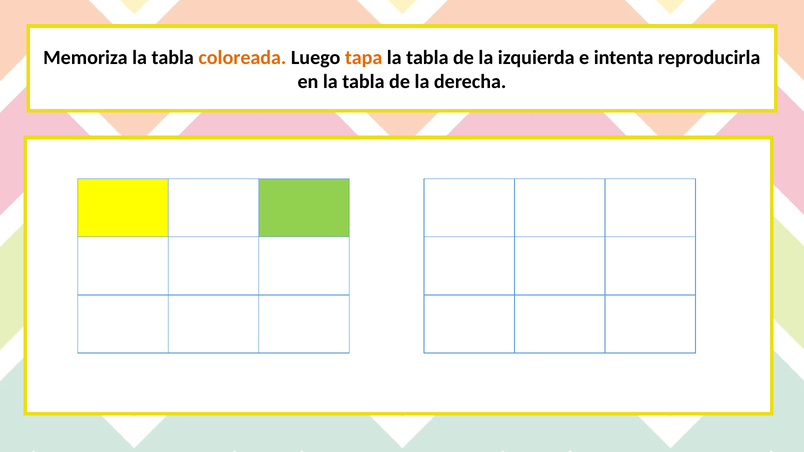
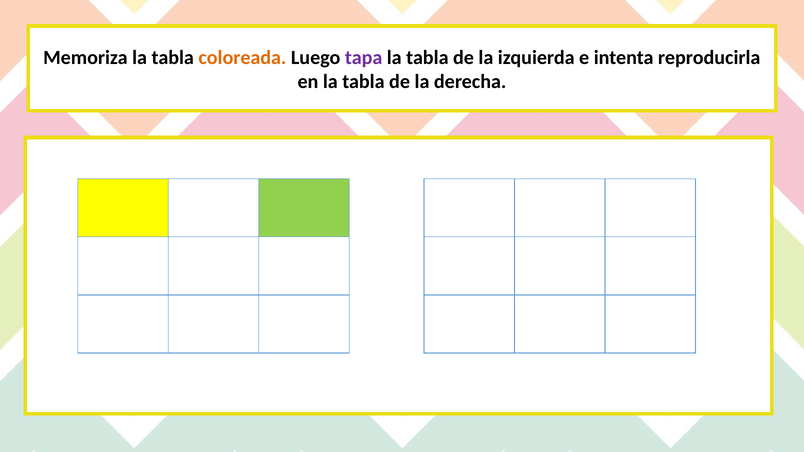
tapa colour: orange -> purple (364, 58)
